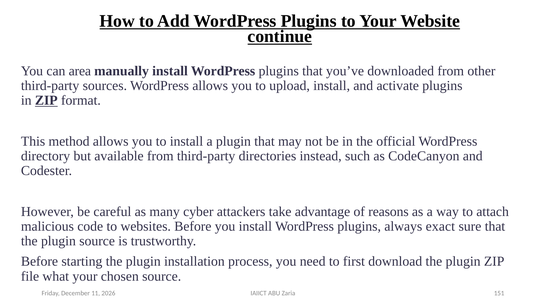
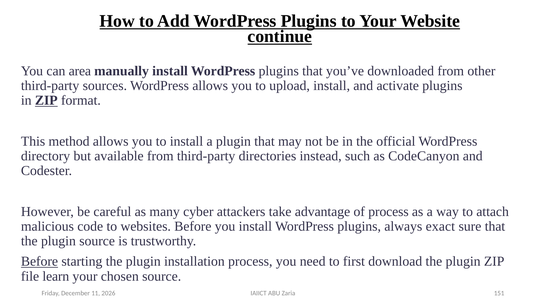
of reasons: reasons -> process (388, 212)
Before underline: none -> present (39, 262)
what: what -> learn (56, 276)
